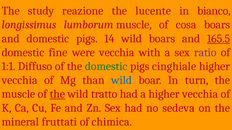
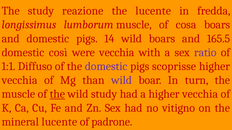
bianco: bianco -> fredda (214, 11)
165.5 underline: present -> none (219, 39)
fine: fine -> così (58, 53)
domestic colour: green -> purple (106, 67)
cinghiale: cinghiale -> scoprisse (174, 67)
wild colour: blue -> purple (122, 80)
wild tratto: tratto -> study (104, 94)
sedeva: sedeva -> vitigno (179, 108)
mineral fruttati: fruttati -> lucente (59, 122)
chimica: chimica -> padrone (112, 122)
